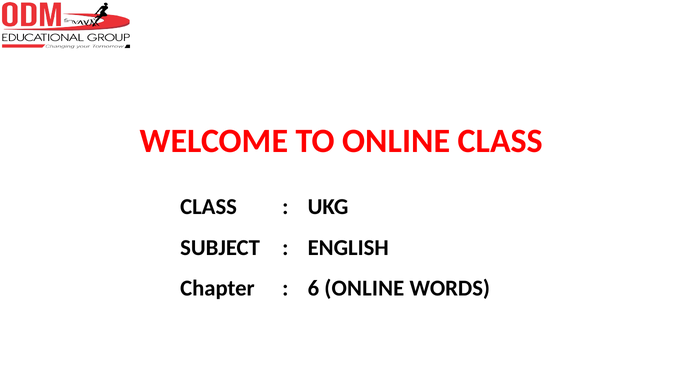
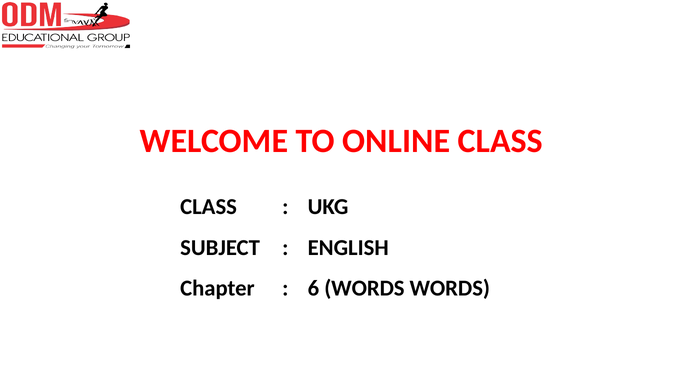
6 ONLINE: ONLINE -> WORDS (364, 288)
